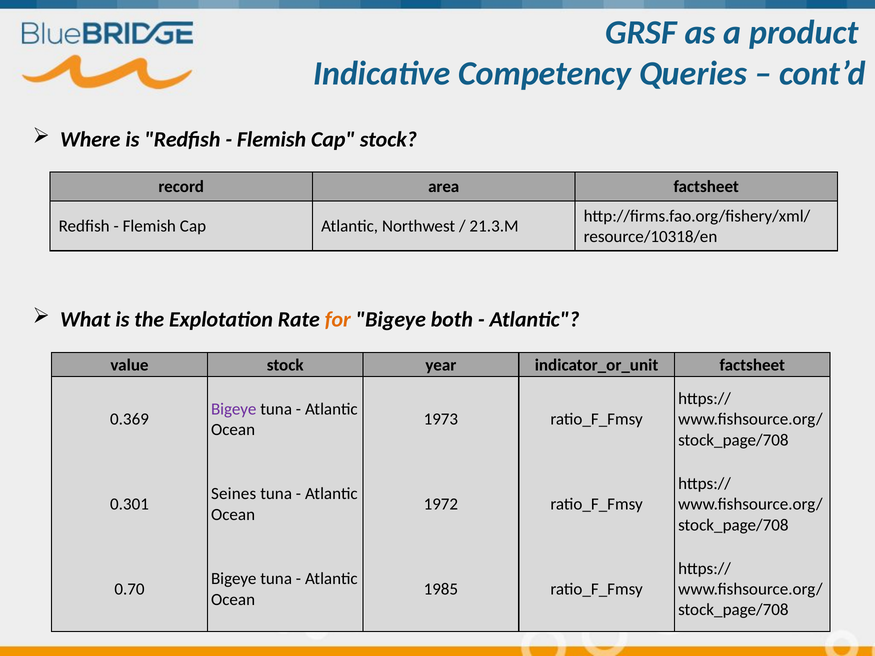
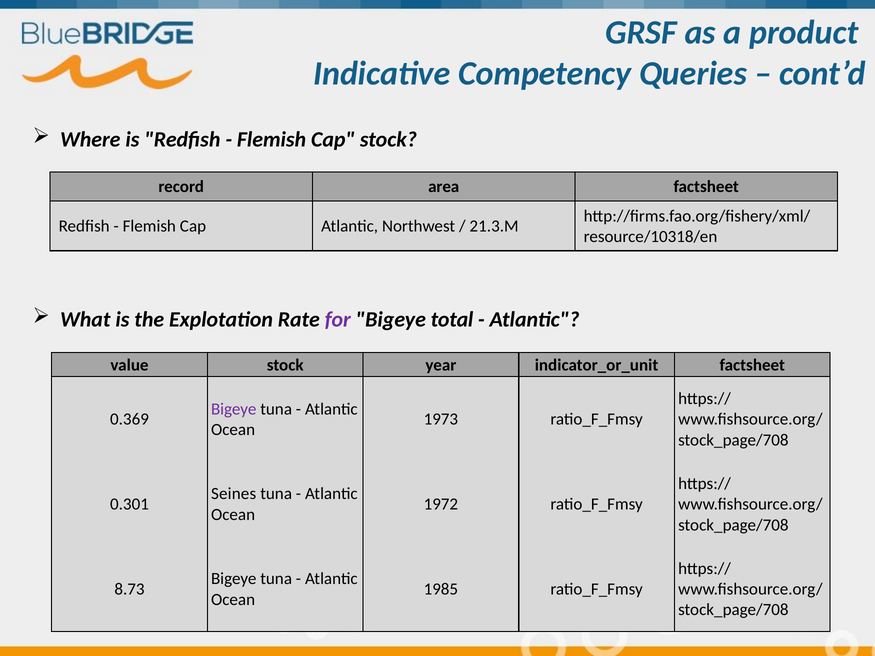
for colour: orange -> purple (338, 319)
both: both -> total (452, 319)
0.70: 0.70 -> 8.73 (129, 589)
